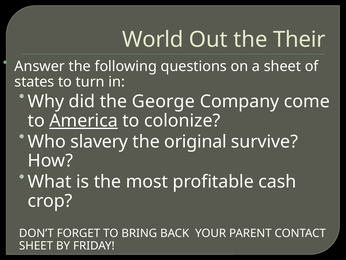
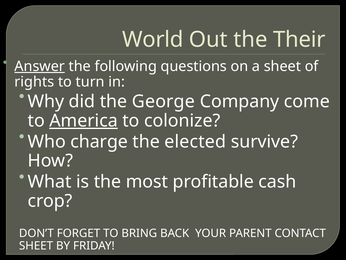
Answer underline: none -> present (40, 66)
states: states -> rights (34, 82)
slavery: slavery -> charge (99, 141)
original: original -> elected (195, 141)
